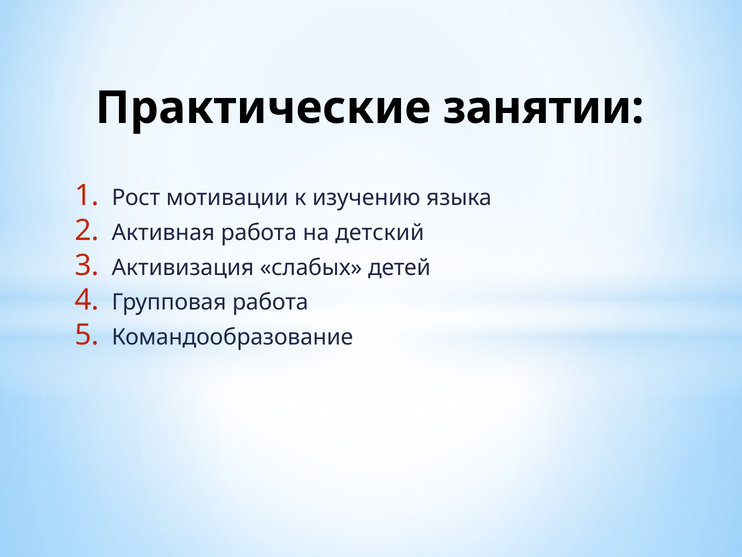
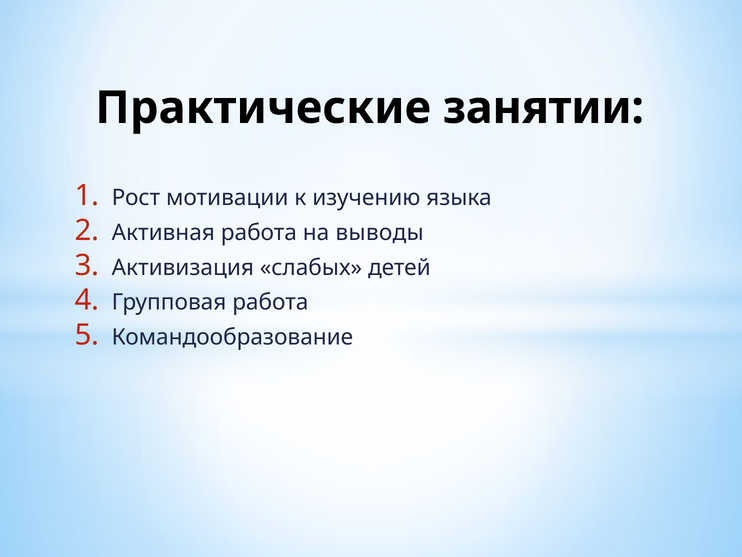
детский: детский -> выводы (380, 233)
